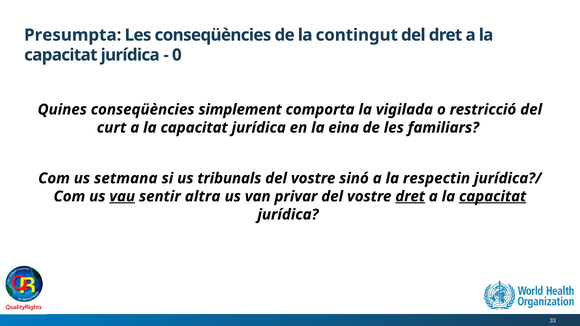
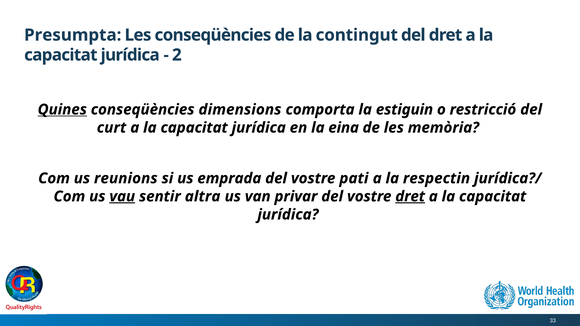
0: 0 -> 2 (177, 55)
Quines underline: none -> present (62, 110)
simplement: simplement -> dimensions (240, 110)
vigilada: vigilada -> estiguin (404, 110)
familiars: familiars -> memòria (443, 128)
setmana: setmana -> reunions (126, 178)
tribunals: tribunals -> emprada (229, 178)
sinó: sinó -> pati (354, 178)
capacitat underline: present -> none (493, 197)
